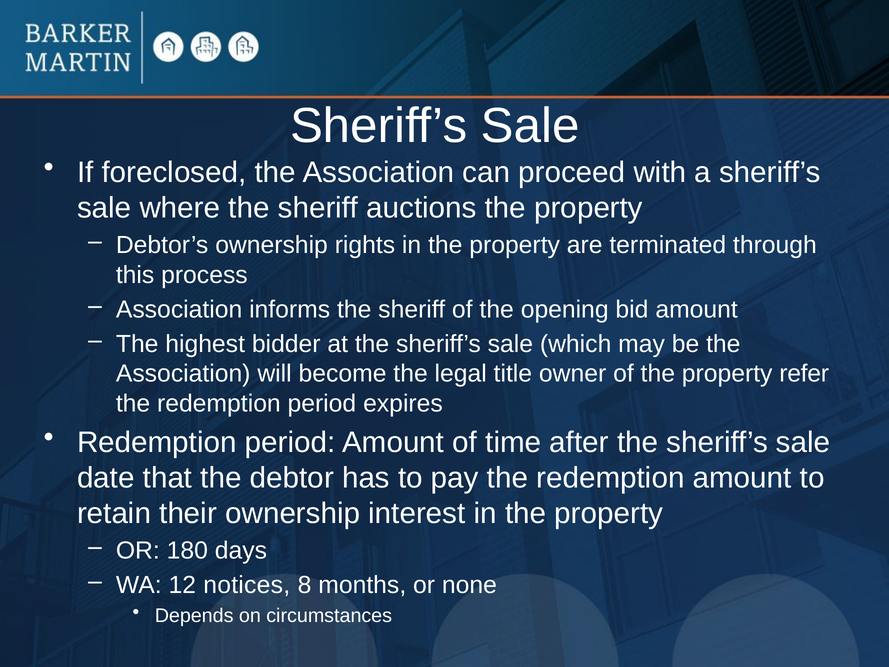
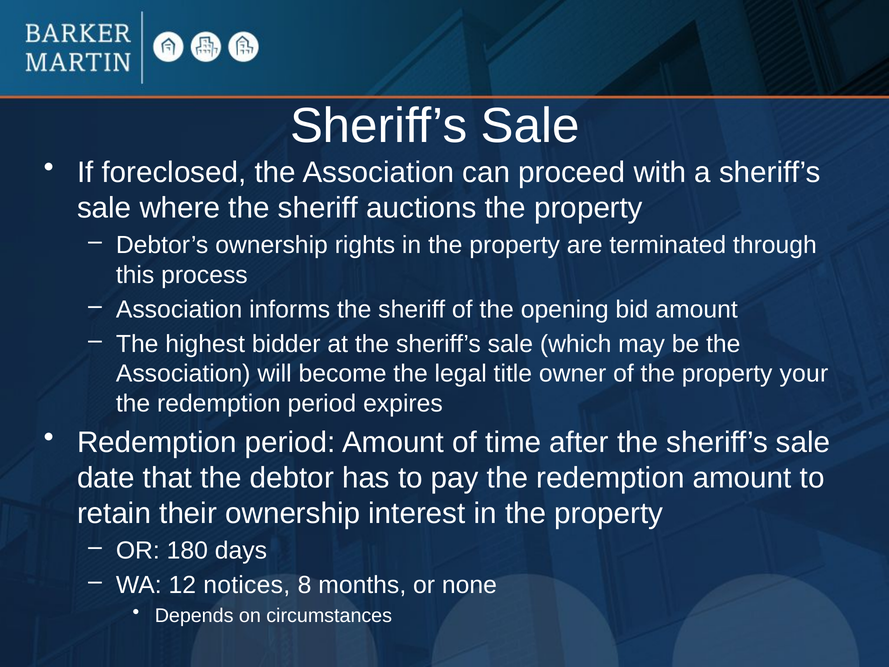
refer: refer -> your (804, 374)
